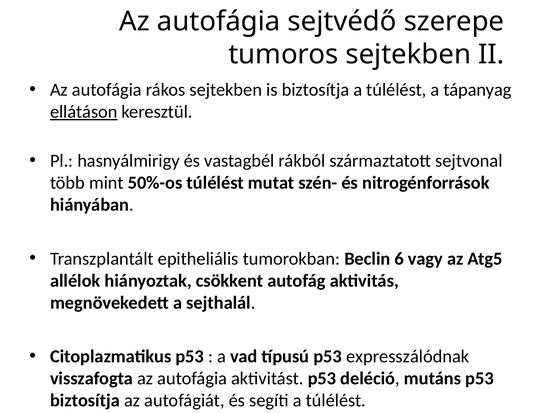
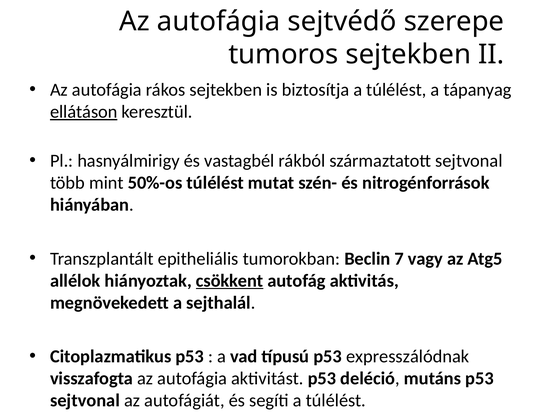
6: 6 -> 7 (399, 259)
csökkent underline: none -> present (230, 281)
biztosítja: biztosítja -> sejtvonal (85, 401)
